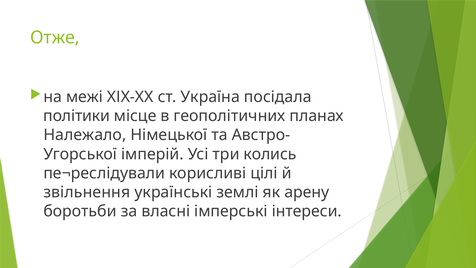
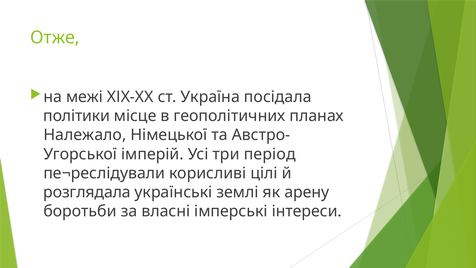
колись: колись -> період (270, 154)
звільнення: звільнення -> розглядала (87, 192)
